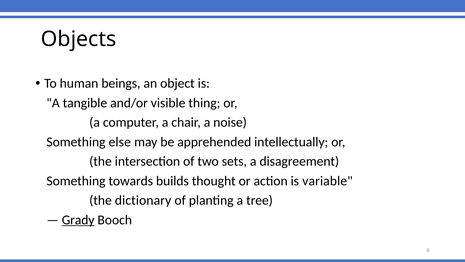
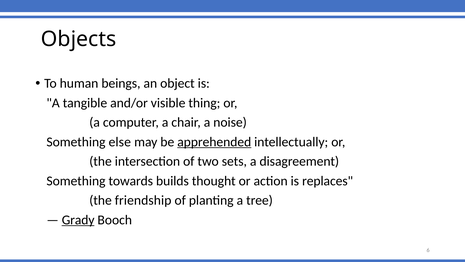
apprehended underline: none -> present (214, 142)
variable: variable -> replaces (328, 181)
dictionary: dictionary -> friendship (143, 200)
